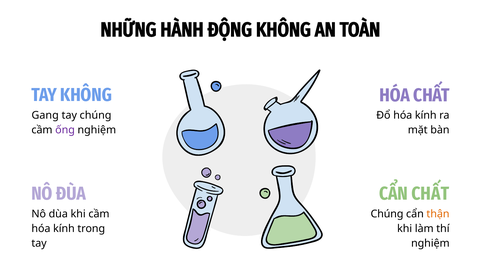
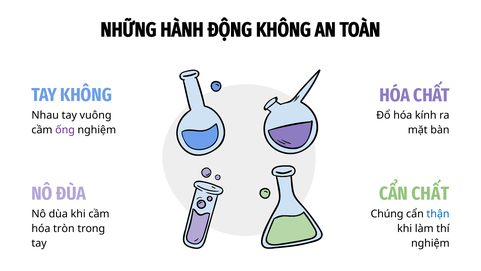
Gang: Gang -> Nhau (45, 115)
tay chúng: chúng -> vuông (96, 115)
thận colour: orange -> blue (438, 213)
kính: kính -> tròn (64, 228)
